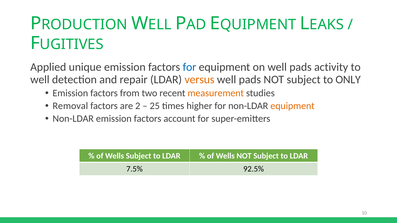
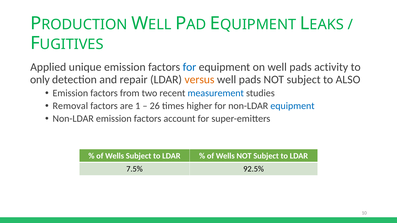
well: well -> only (40, 80)
ONLY: ONLY -> ALSO (348, 80)
measurement colour: orange -> blue (216, 93)
2: 2 -> 1 (138, 106)
25: 25 -> 26 (155, 106)
equipment colour: orange -> blue (293, 106)
